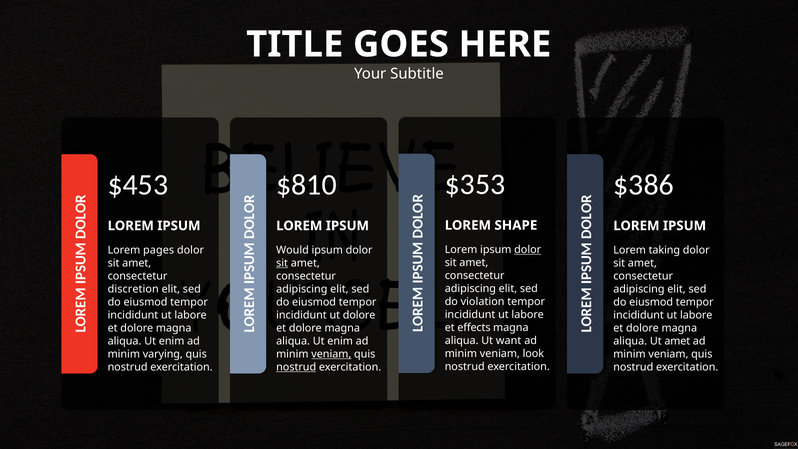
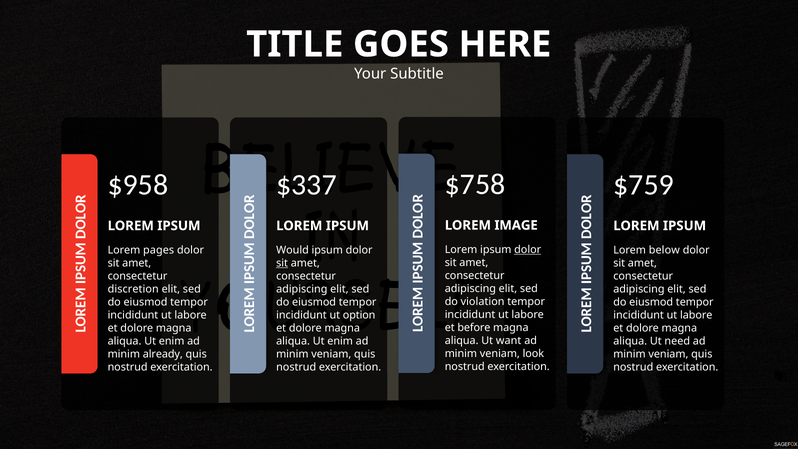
$353: $353 -> $758 (475, 185)
$453: $453 -> $958 (138, 185)
$810: $810 -> $337 (306, 185)
$386: $386 -> $759 (644, 185)
SHAPE: SHAPE -> IMAGE (516, 225)
taking: taking -> below (664, 250)
ut dolore: dolore -> option (359, 315)
effects: effects -> before (474, 327)
Ut amet: amet -> need (677, 341)
varying: varying -> already (163, 354)
veniam underline: present -> none (331, 354)
nostrud underline: present -> none (296, 367)
